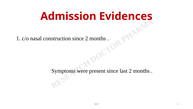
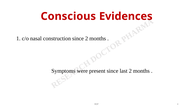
Admission: Admission -> Conscious (68, 16)
